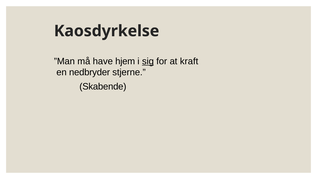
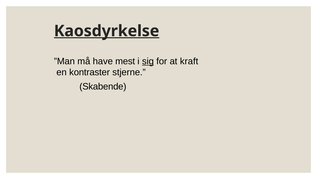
Kaosdyrkelse underline: none -> present (107, 31)
hjem: hjem -> mest (125, 61)
nedbryder: nedbryder -> kontraster (90, 72)
